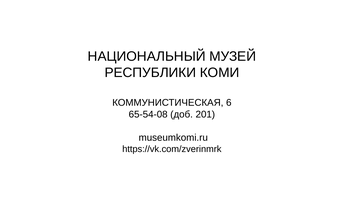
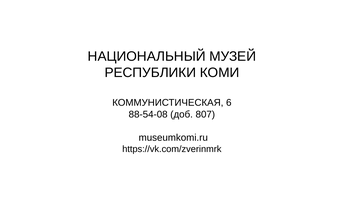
65-54-08: 65-54-08 -> 88-54-08 (148, 114)
201: 201 -> 807 (205, 114)
